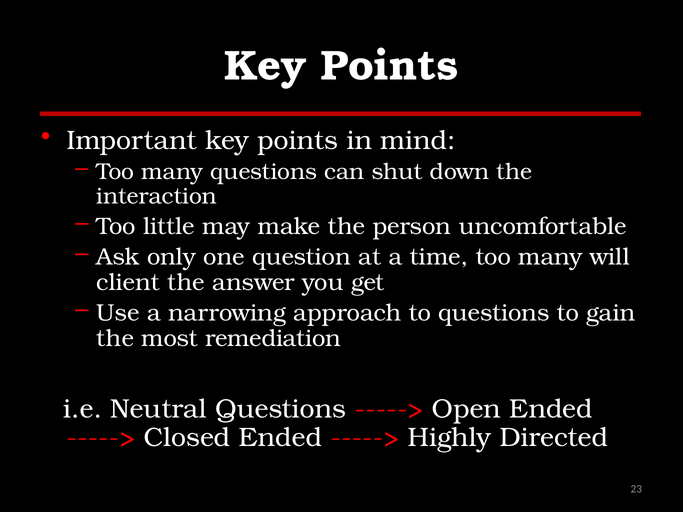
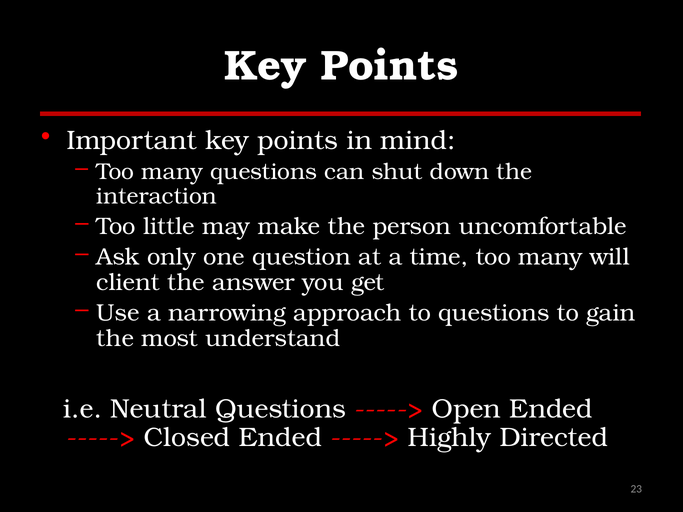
remediation: remediation -> understand (273, 339)
